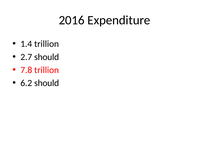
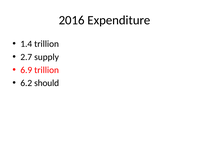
2.7 should: should -> supply (47, 57)
7.8: 7.8 -> 6.9 (26, 70)
